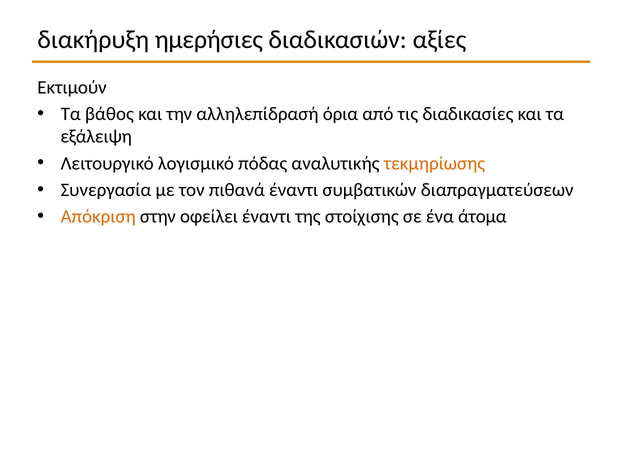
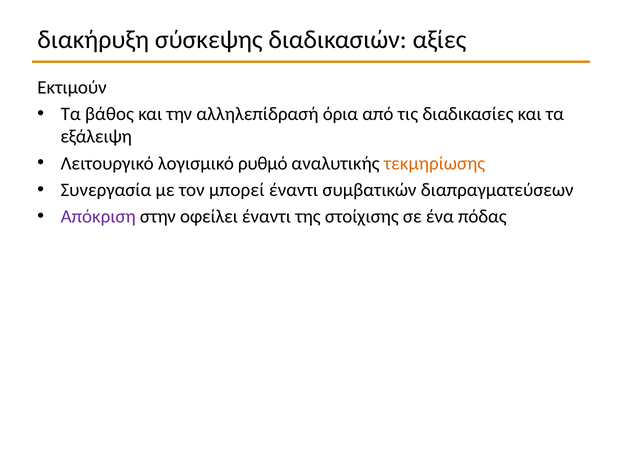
ημερήσιες: ημερήσιες -> σύσκεψης (209, 40)
πόδας: πόδας -> ρυθμό (263, 163)
πιθανά: πιθανά -> μπορεί (237, 190)
Απόκριση colour: orange -> purple (98, 217)
άτομα: άτομα -> πόδας (482, 217)
